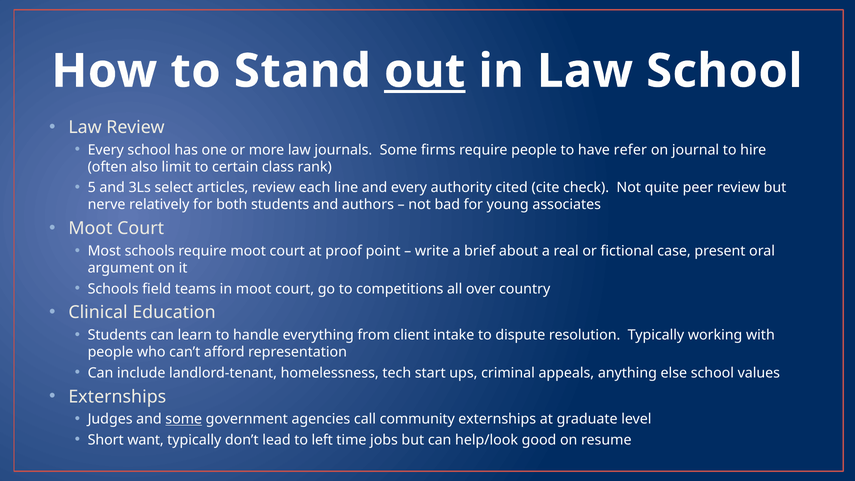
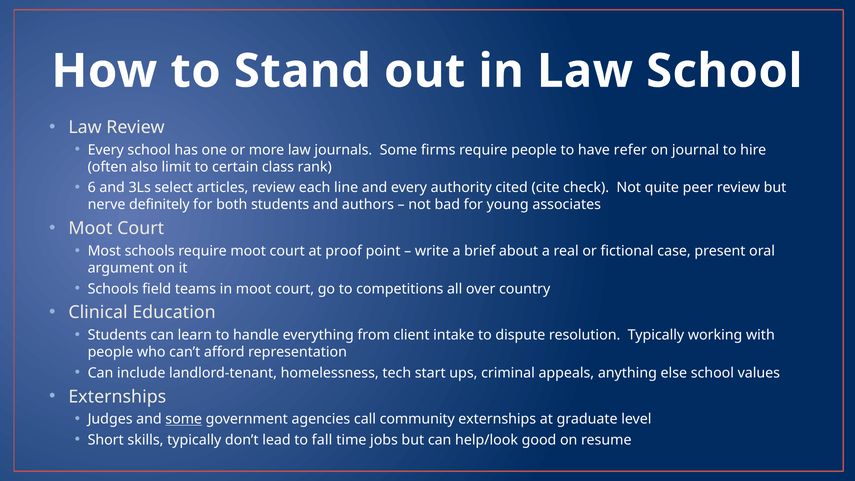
out underline: present -> none (425, 71)
5: 5 -> 6 (92, 188)
relatively: relatively -> definitely (159, 205)
want: want -> skills (145, 440)
left: left -> fall (322, 440)
